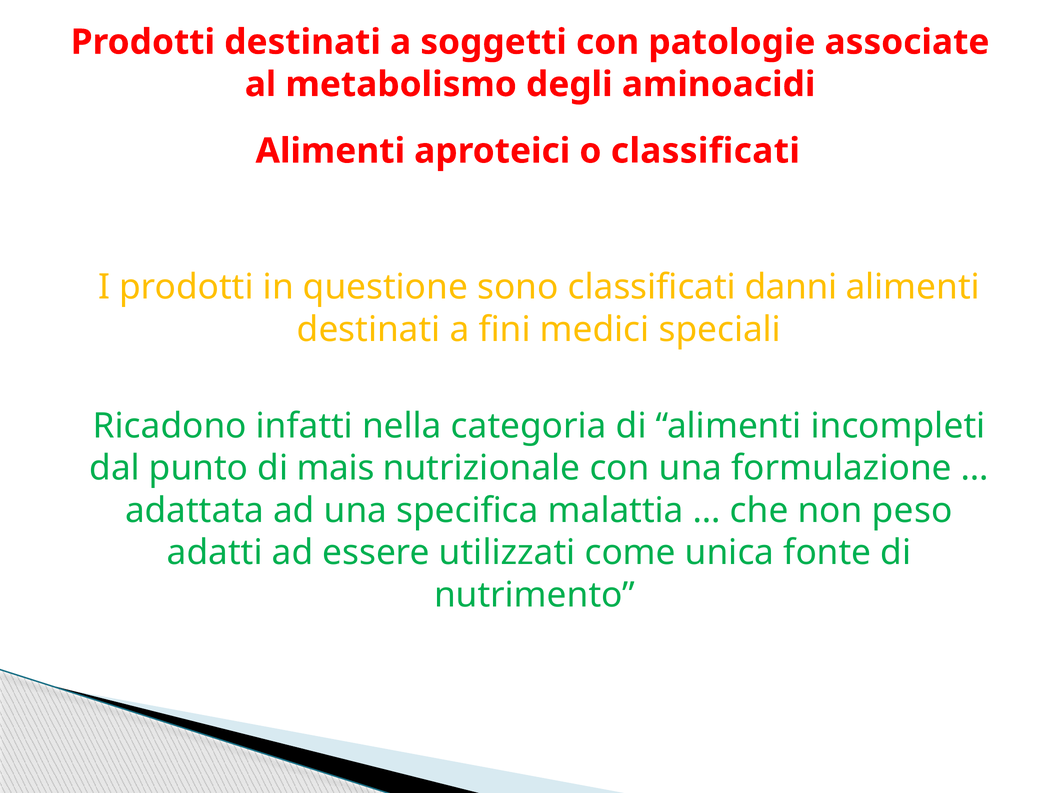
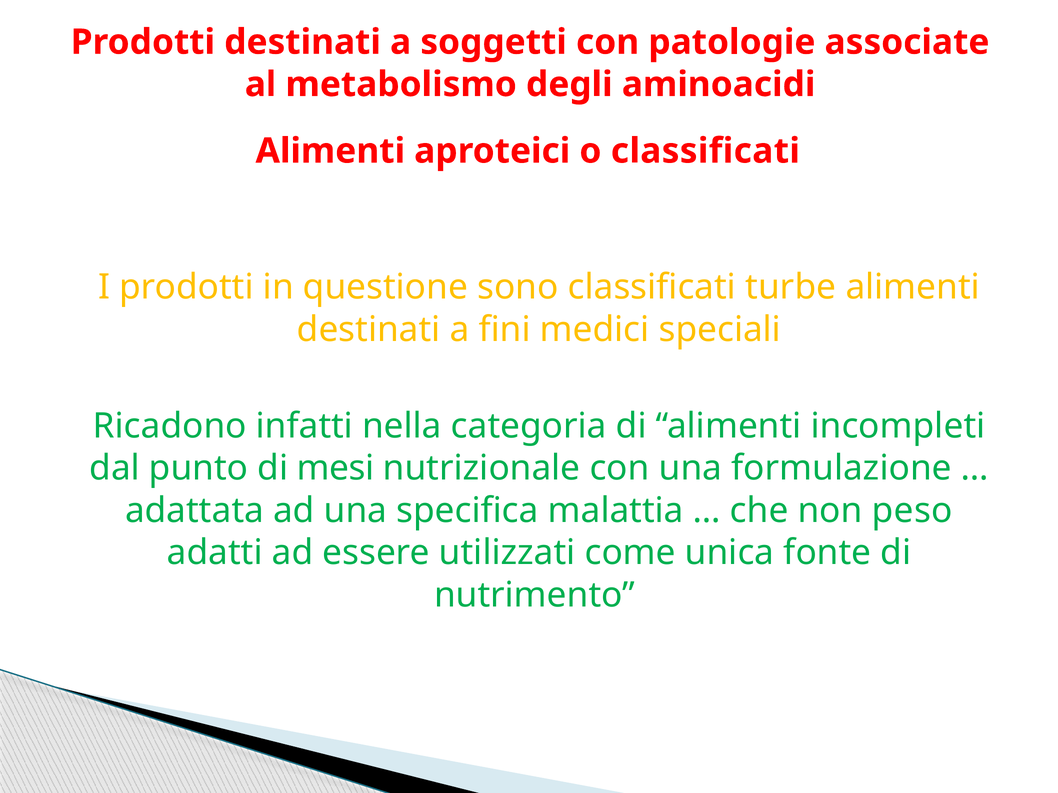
danni: danni -> turbe (791, 287)
mais: mais -> mesi (336, 468)
